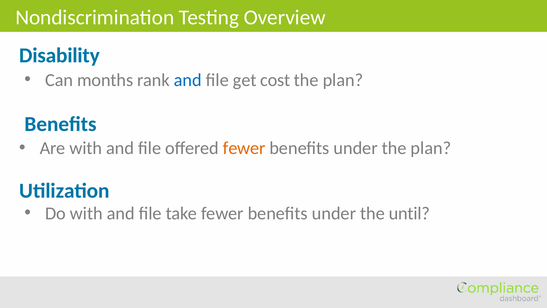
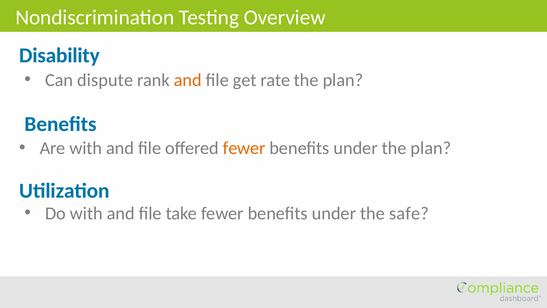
months: months -> dispute (105, 80)
and colour: blue -> orange (188, 80)
cost: cost -> rate (275, 80)
until: until -> safe (409, 213)
